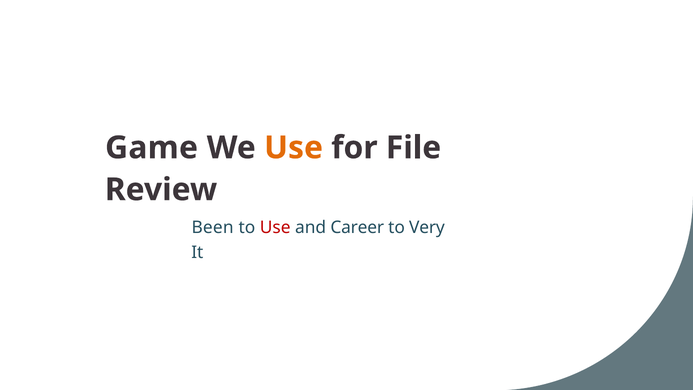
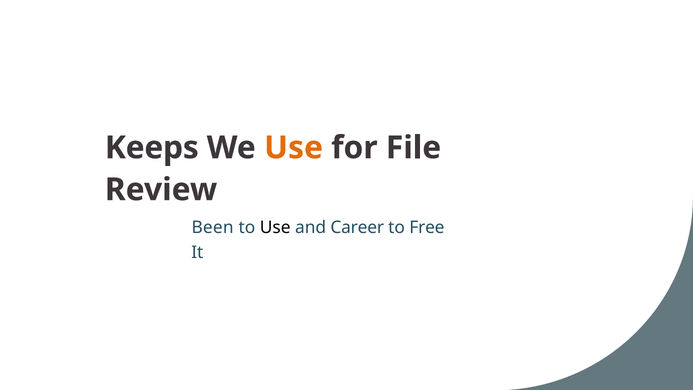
Game: Game -> Keeps (152, 148)
Use colour: red -> black (275, 227)
Very: Very -> Free (427, 227)
